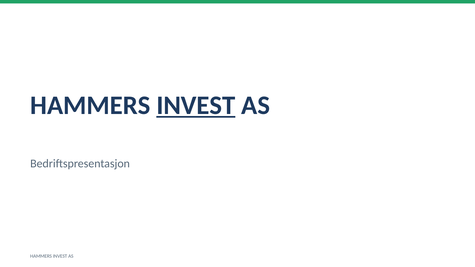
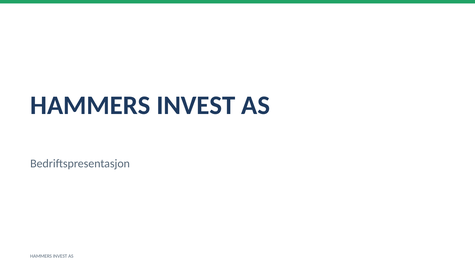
INVEST underline: present -> none (196, 105)
